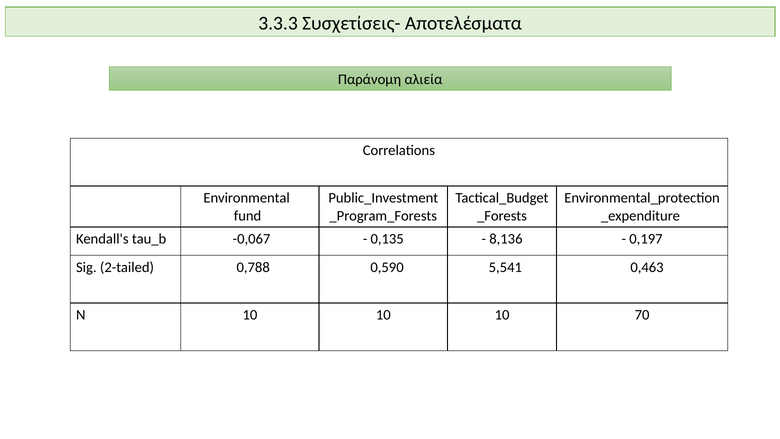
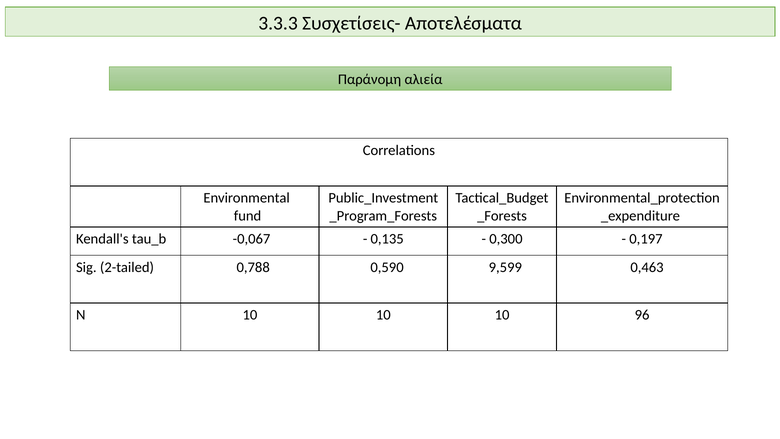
8,136: 8,136 -> 0,300 (506, 239)
5,541: 5,541 -> 9,599 (505, 267)
70: 70 -> 96 (642, 315)
